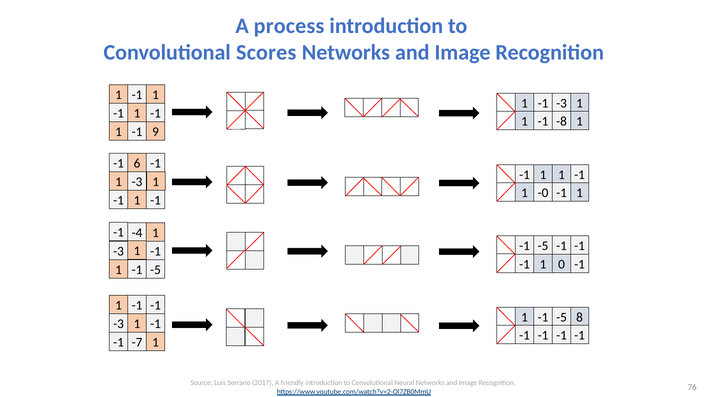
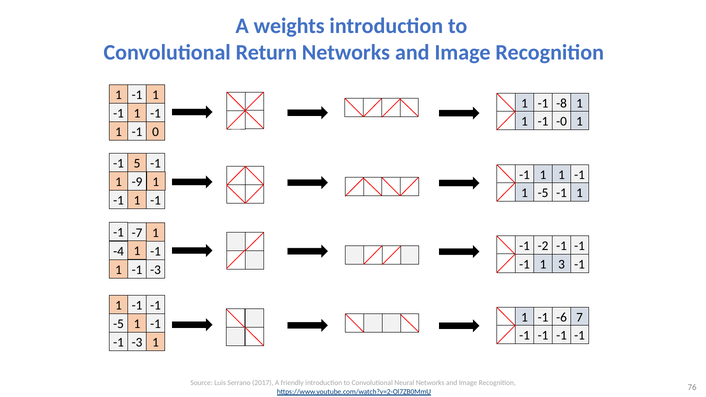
process: process -> weights (289, 26)
Scores: Scores -> Return (266, 52)
-3: -3 -> -8 (562, 103)
-8: -8 -> -0 (562, 122)
9: 9 -> 0 (156, 132)
6: 6 -> 5 (137, 163)
-3: -3 -> -9 (137, 182)
-0: -0 -> -5 (543, 193)
-4: -4 -> -7 (137, 233)
-5: -5 -> -2 (543, 246)
-3: -3 -> -4 (119, 251)
0: 0 -> 3 (562, 264)
1 -1 -5: -5 -> -3 (156, 270)
-5: -5 -> -6 (562, 317)
8: 8 -> 7 (579, 317)
-3: -3 -> -5 (119, 324)
-7: -7 -> -3 (137, 343)
